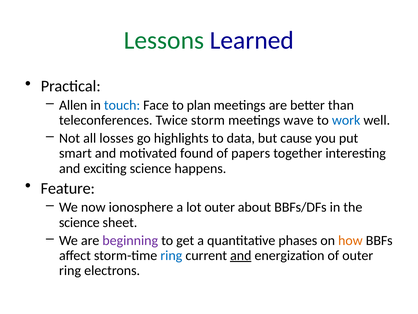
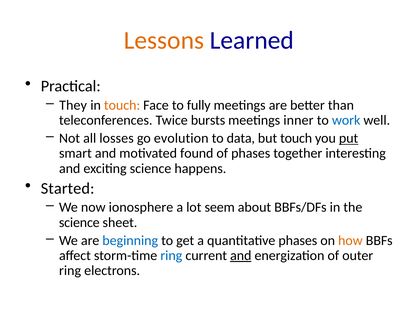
Lessons colour: green -> orange (164, 40)
Allen: Allen -> They (73, 105)
touch colour: blue -> orange (122, 105)
plan: plan -> fully (199, 105)
storm: storm -> bursts (208, 120)
wave: wave -> inner (298, 120)
highlights: highlights -> evolution (181, 138)
but cause: cause -> touch (296, 138)
put underline: none -> present (349, 138)
of papers: papers -> phases (251, 153)
Feature: Feature -> Started (68, 188)
lot outer: outer -> seem (220, 207)
beginning colour: purple -> blue (130, 240)
